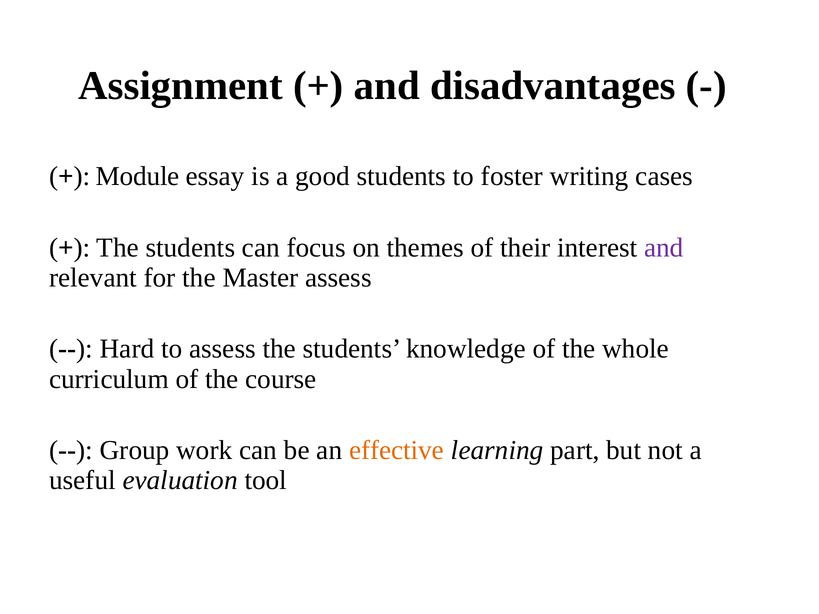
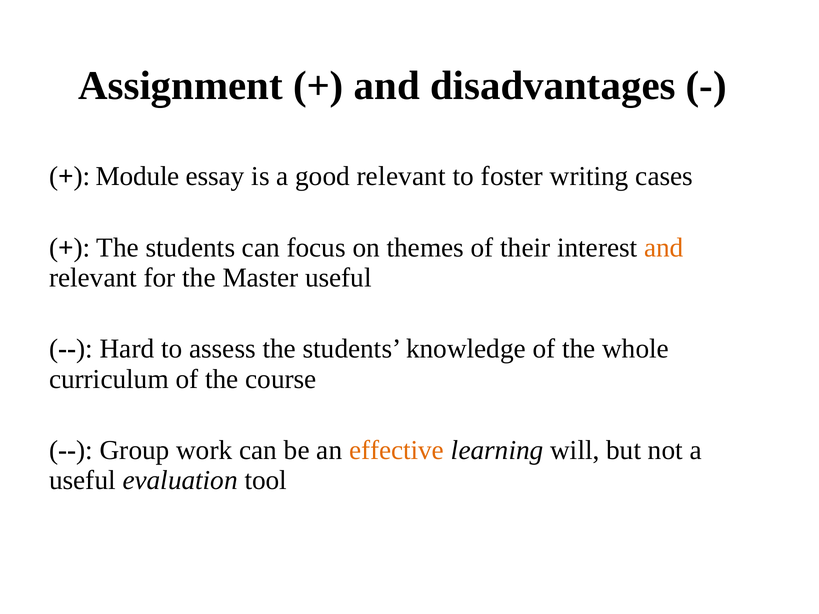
good students: students -> relevant (401, 176)
and colour: purple -> orange (664, 248)
Master assess: assess -> useful (338, 278)
part: part -> will (575, 450)
